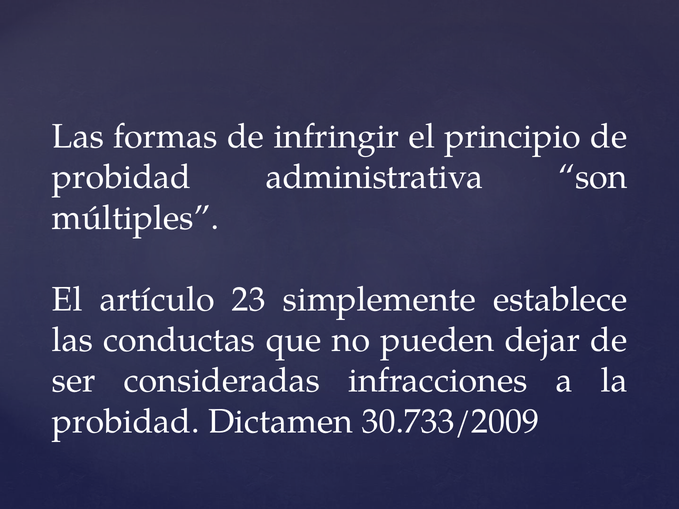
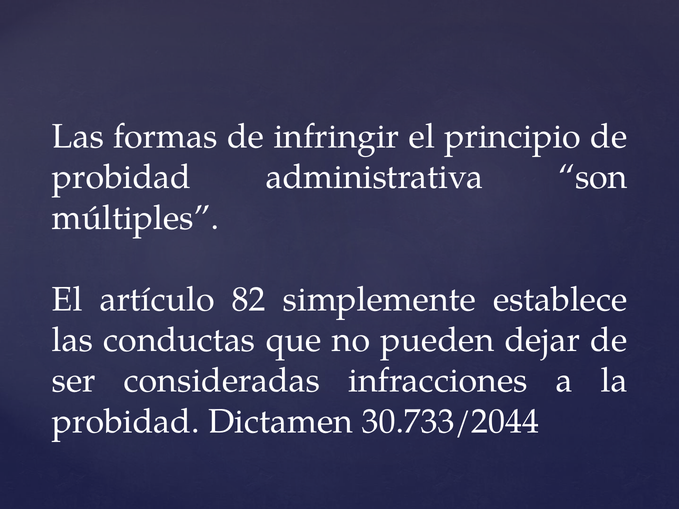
23: 23 -> 82 (249, 300)
30.733/2009: 30.733/2009 -> 30.733/2044 (450, 422)
